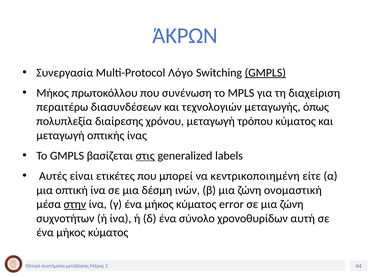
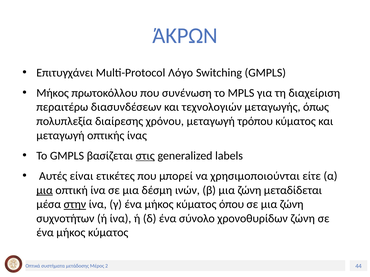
Συνεργασία: Συνεργασία -> Επιτυγχάνει (65, 73)
GMPLS underline: present -> none (265, 73)
κεντρικοποιημένη: κεντρικοποιημένη -> χρησιμοποιούνται (255, 176)
μια underline: none -> present (45, 190)
ονομαστική: ονομαστική -> μεταδίδεται (293, 190)
error: error -> όπου (232, 205)
χρονοθυρίδων αυτή: αυτή -> ζώνη (303, 219)
